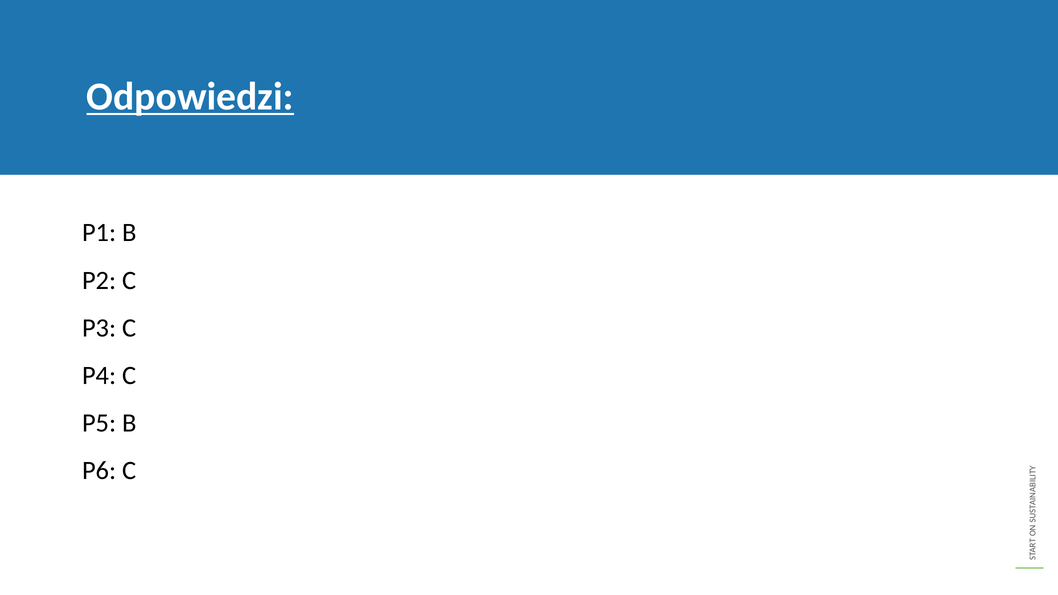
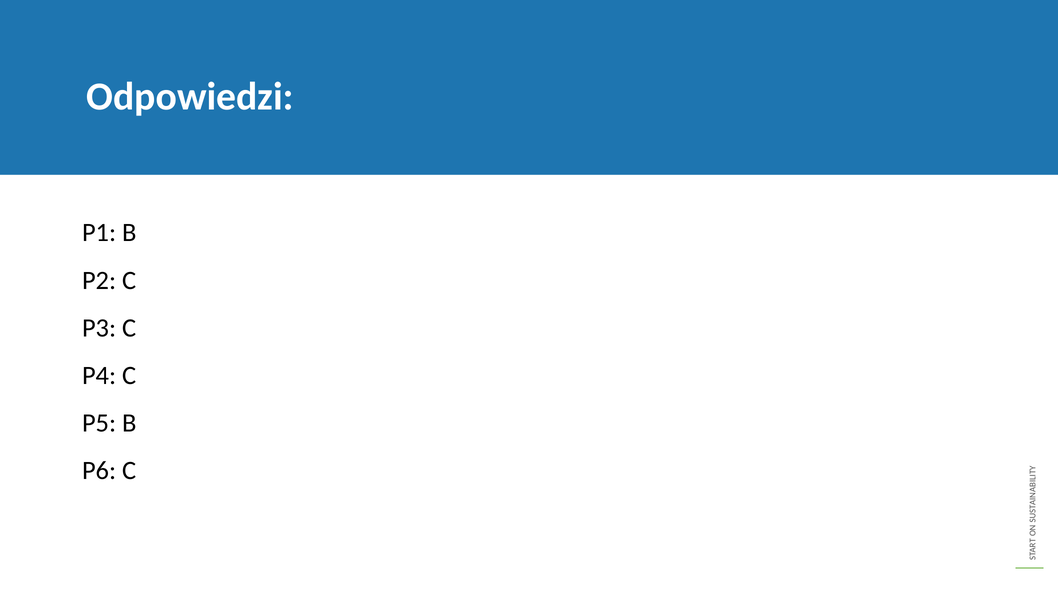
Odpowiedzi underline: present -> none (190, 97)
